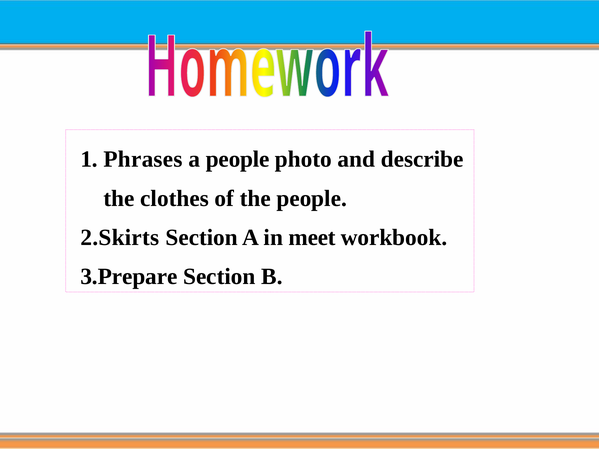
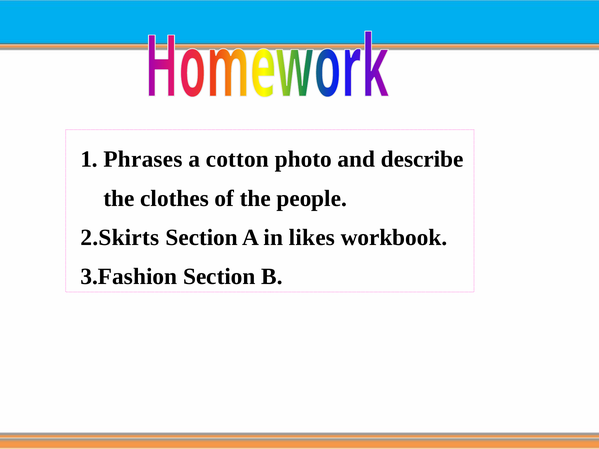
a people: people -> cotton (237, 159)
meet: meet -> likes (312, 238)
3.Prepare: 3.Prepare -> 3.Fashion (129, 277)
